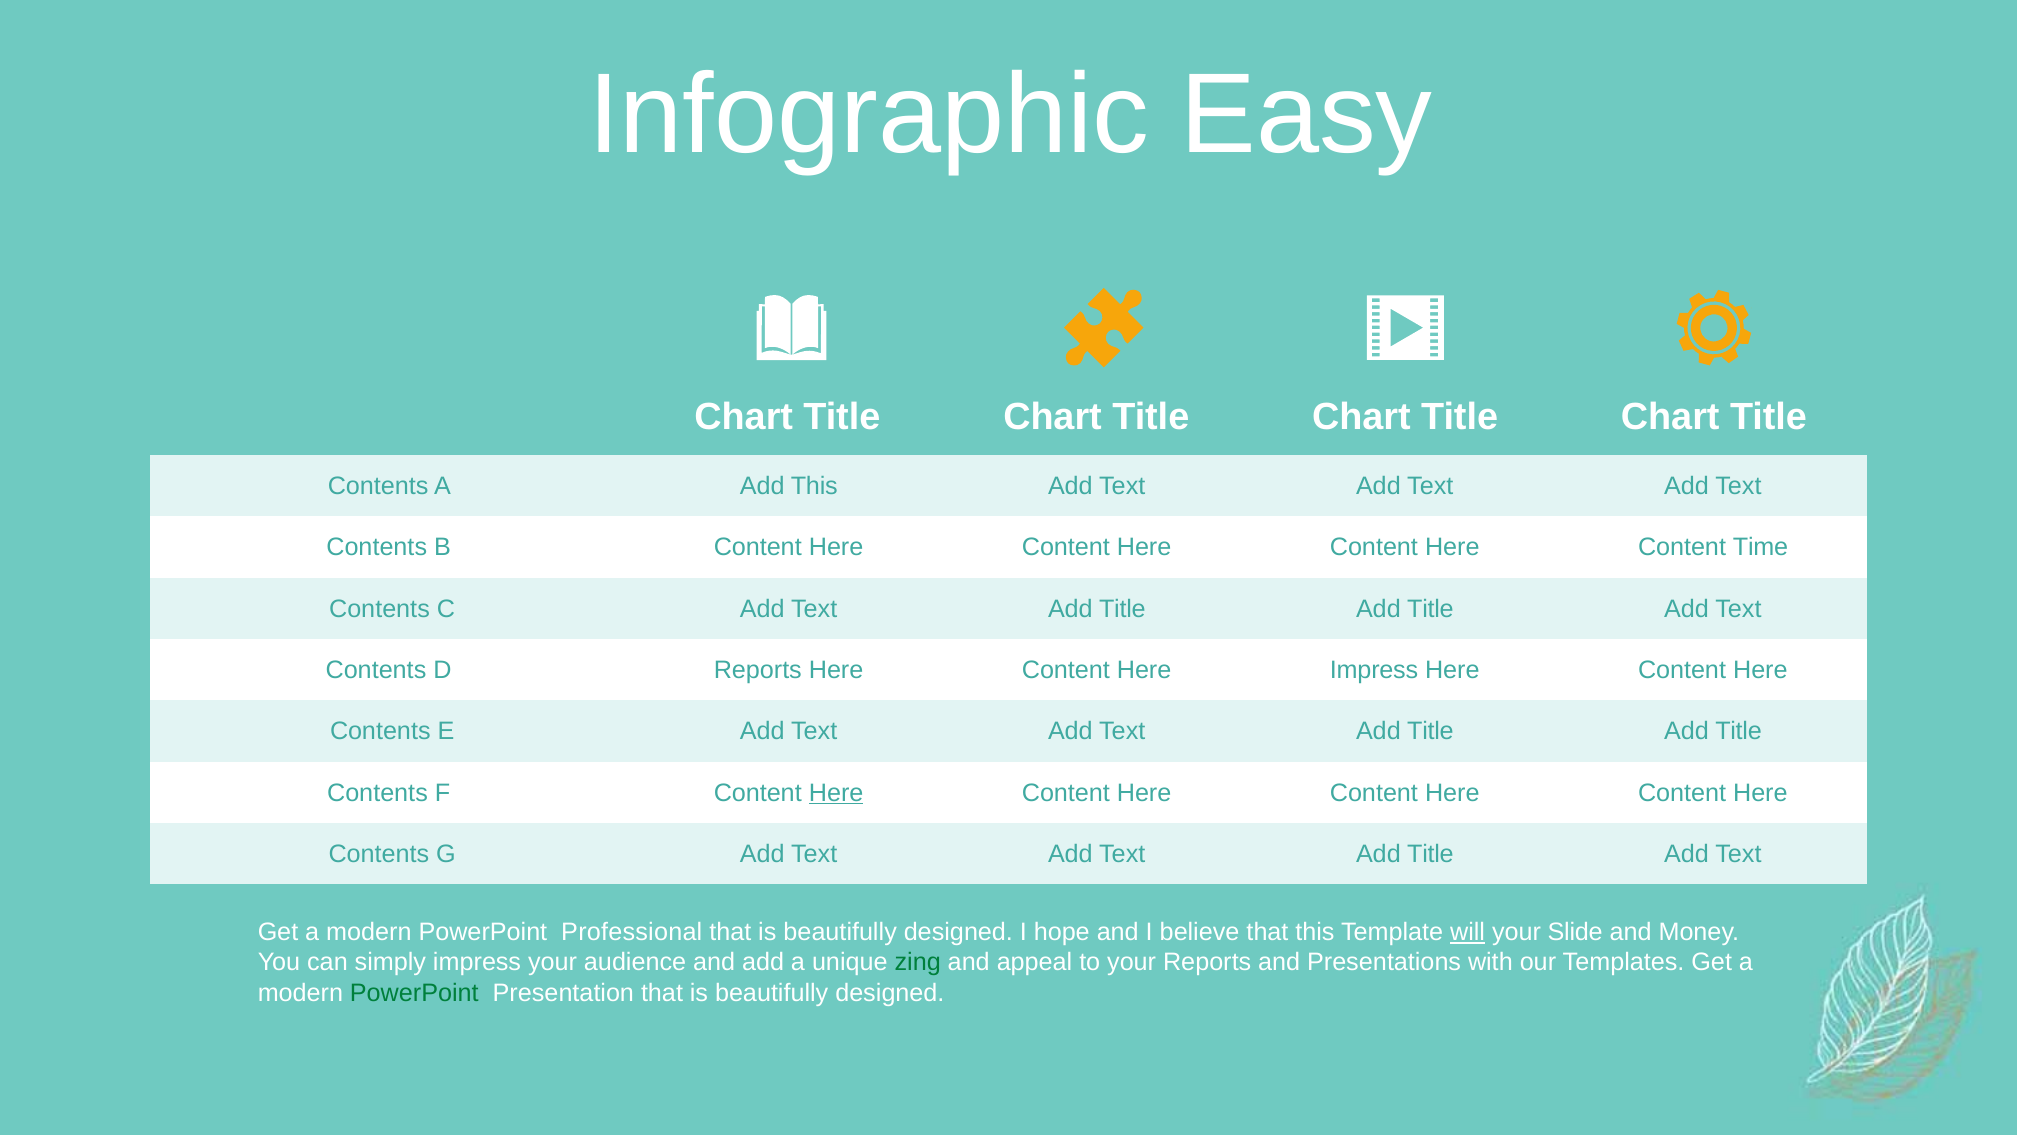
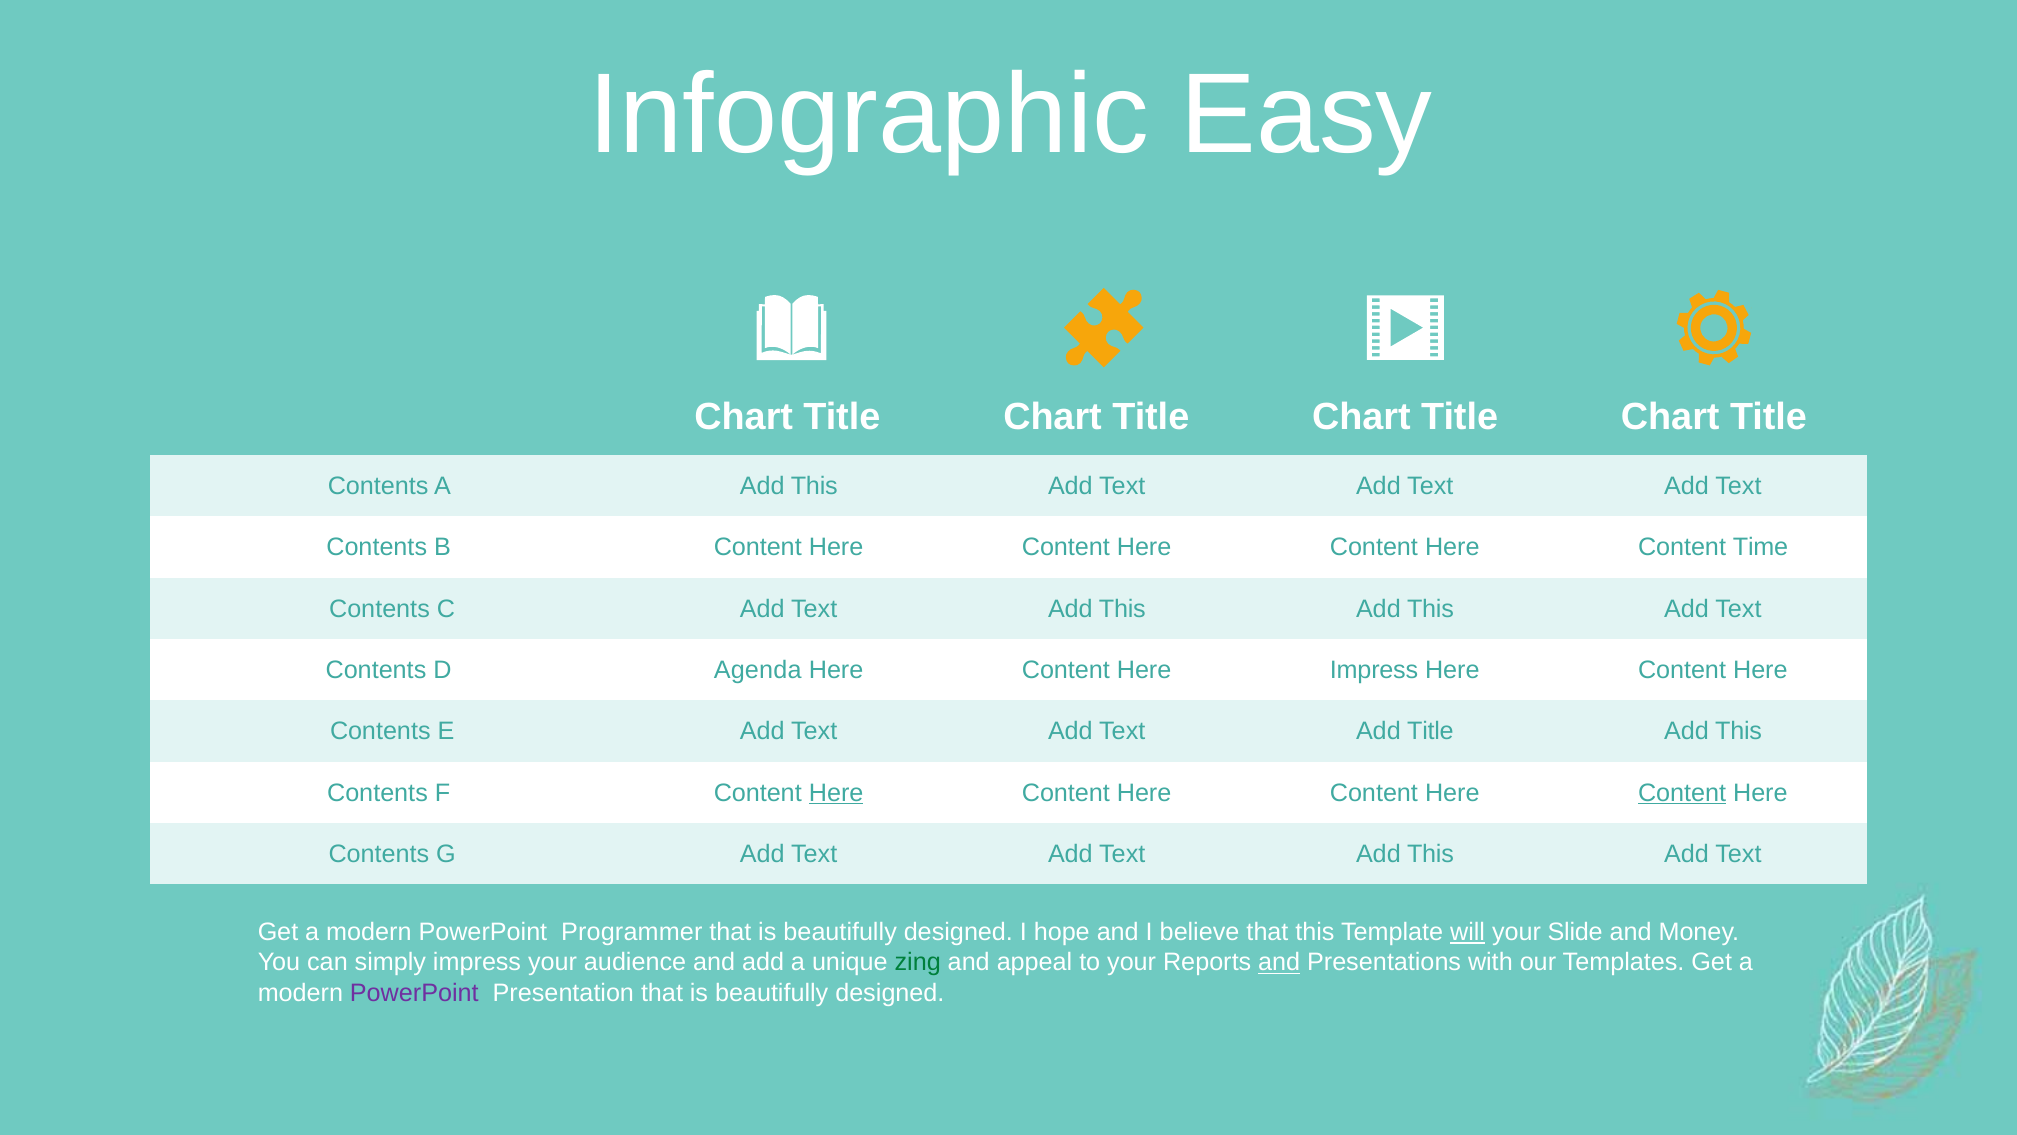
Title: Title -> This (1122, 608)
Title: Title -> This (1430, 608)
D Reports: Reports -> Agenda (758, 670)
Title: Title -> This (1739, 731)
Content underline: none -> present (1682, 792)
Title: Title -> This (1430, 854)
Professional: Professional -> Programmer (632, 932)
and underline: none -> present (1279, 962)
PowerPoint colour: green -> purple (414, 992)
